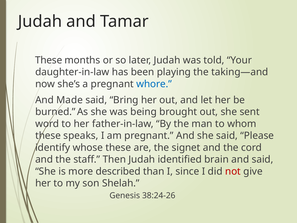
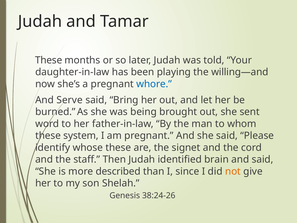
taking—and: taking—and -> willing—and (240, 72)
Made: Made -> Serve (70, 100)
speaks: speaks -> system (81, 136)
not colour: red -> orange (233, 171)
